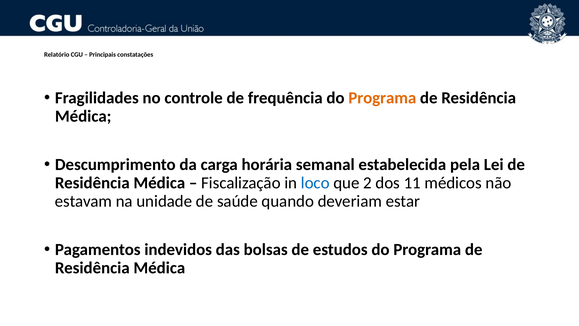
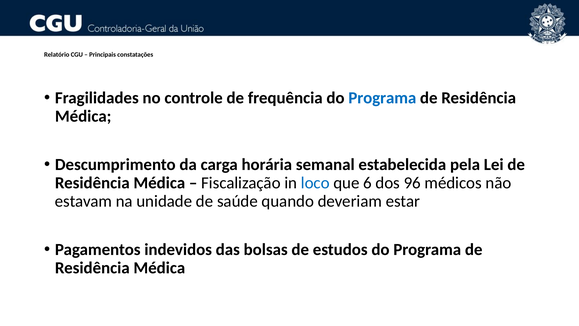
Programa colour: orange -> blue (382, 98)
2: 2 -> 6 (367, 183)
11: 11 -> 96 (412, 183)
